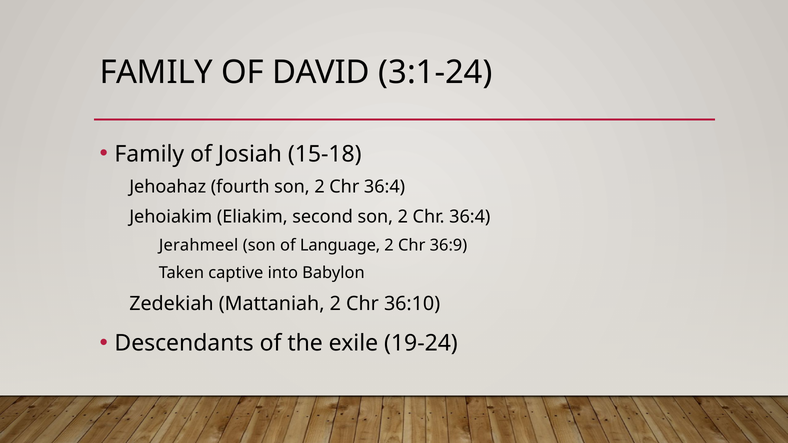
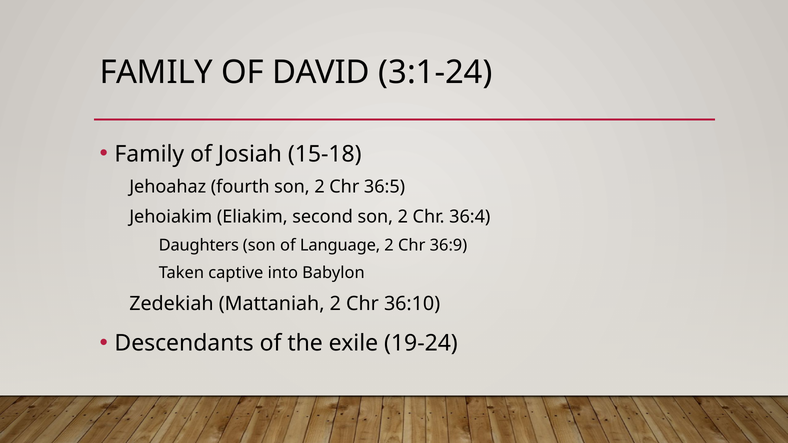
36:4: 36:4 -> 36:5 (385, 187)
Jerahmeel: Jerahmeel -> Daughters (199, 245)
